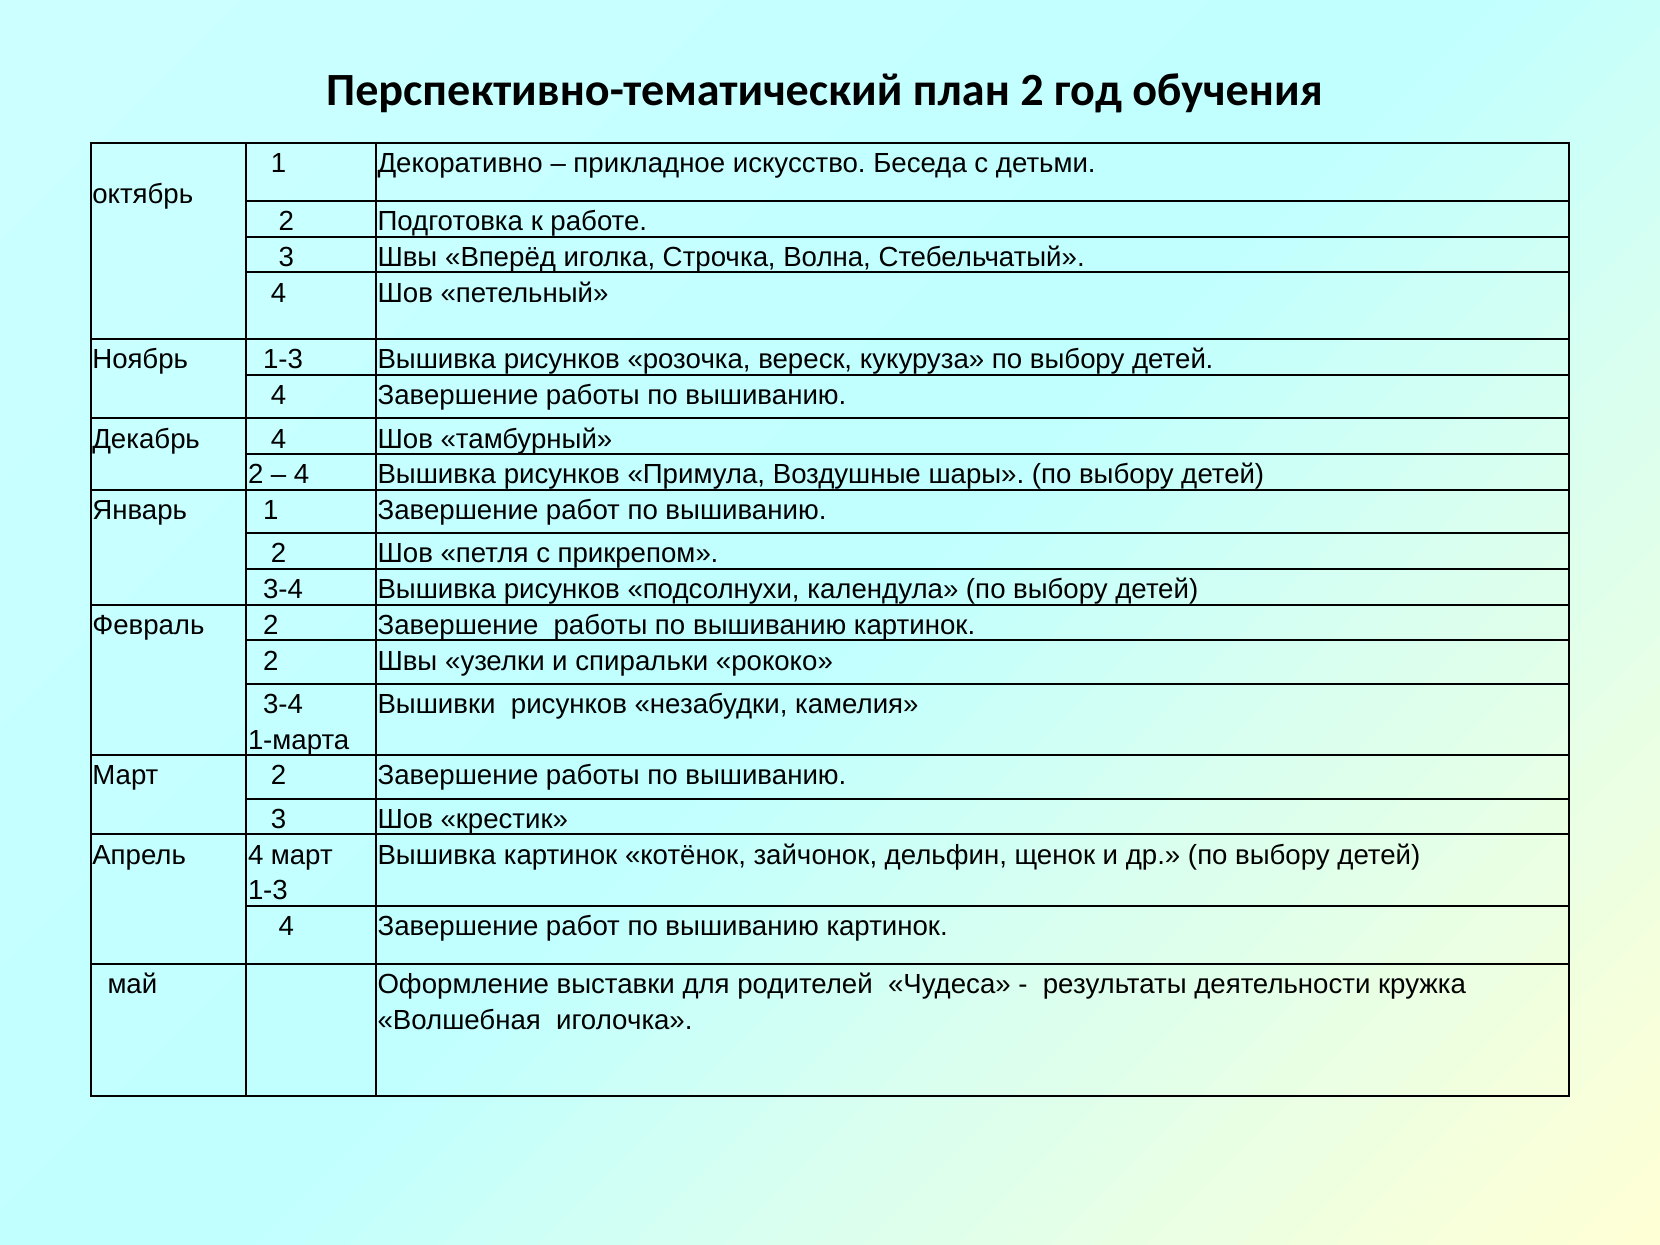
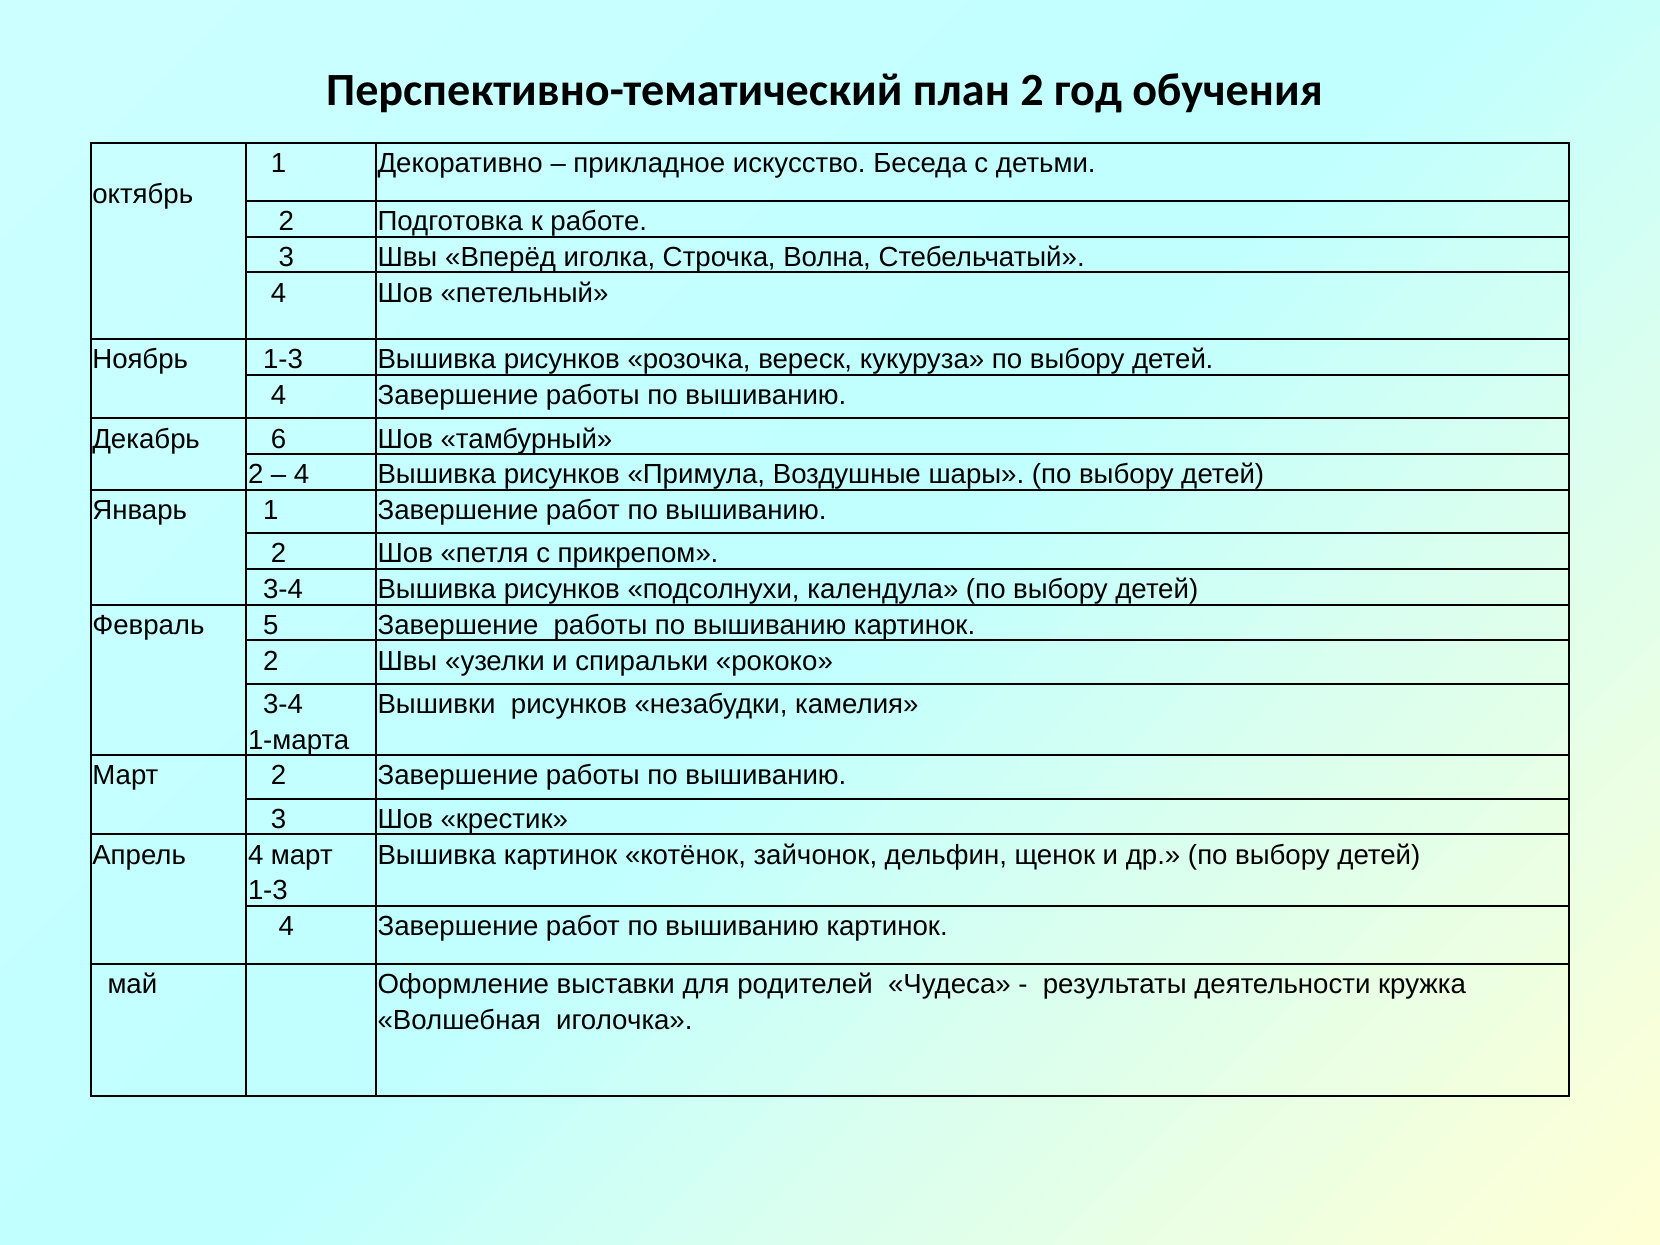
Декабрь 4: 4 -> 6 (279, 439)
Февраль 2: 2 -> 5 (271, 625)
